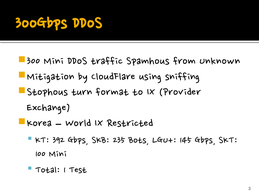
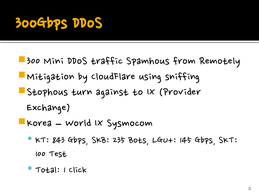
Unknown: Unknown -> Remotely (220, 62)
format: format -> against (112, 93)
Restricted: Restricted -> Sysmocom (130, 124)
392: 392 -> 843 (59, 141)
100 Mini: Mini -> Test (58, 154)
Test: Test -> Click (78, 171)
